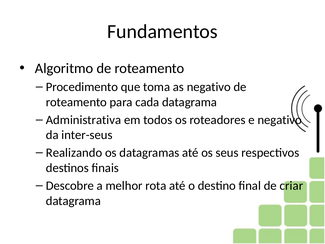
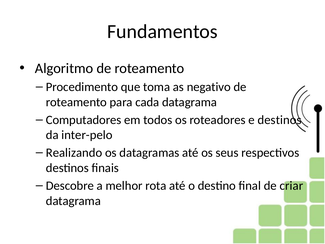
Administrativa: Administrativa -> Computadores (84, 120)
e negativo: negativo -> destinos (280, 120)
inter-seus: inter-seus -> inter-pelo (87, 135)
